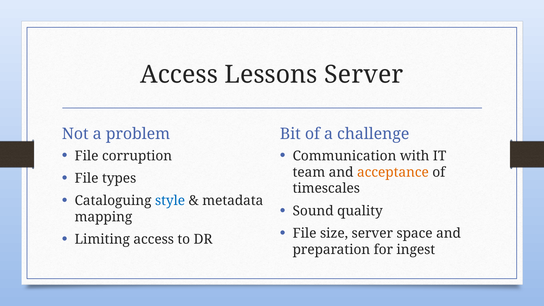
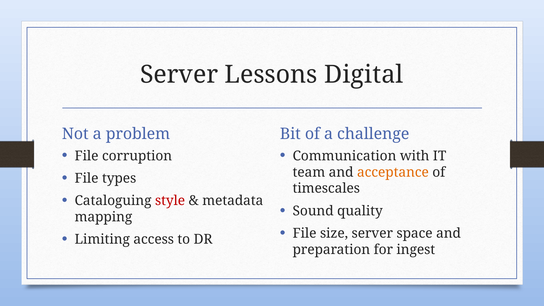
Access: Access -> Server (179, 75)
Lessons Server: Server -> Digital (364, 75)
style colour: blue -> red (170, 201)
